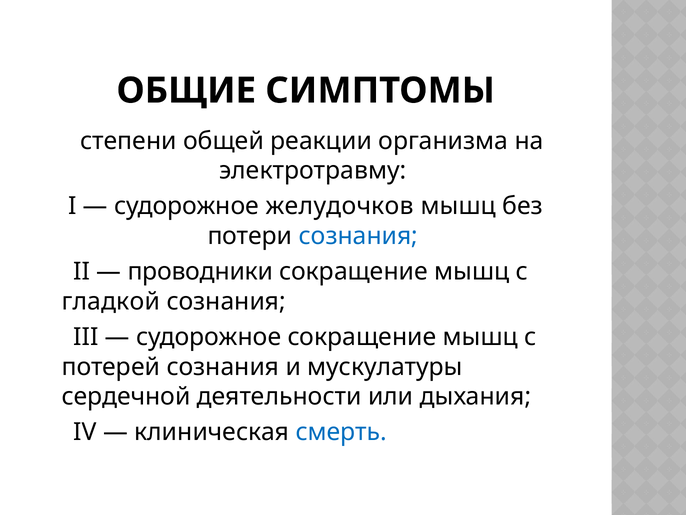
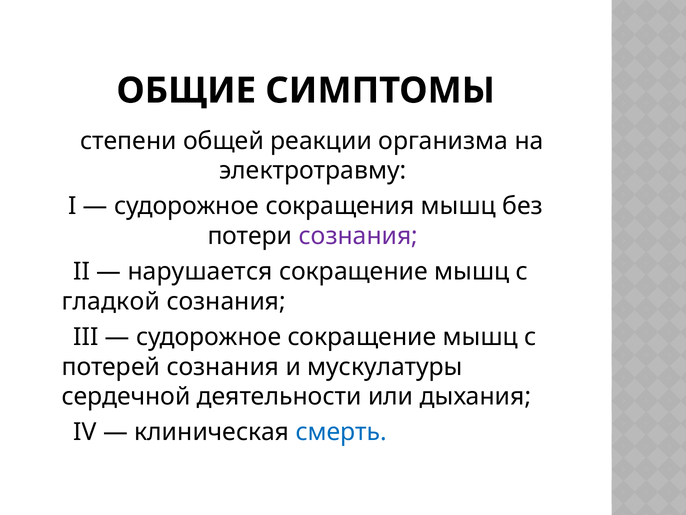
желудочков: желудочков -> сокращения (340, 206)
сознания colour: blue -> purple (358, 236)
проводники: проводники -> нарушается (200, 271)
